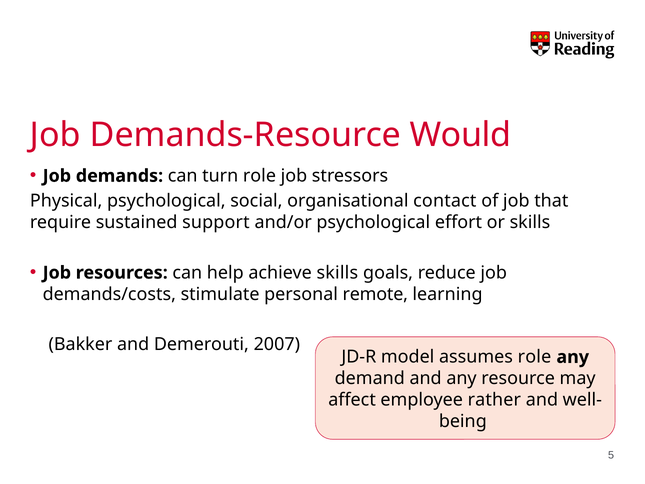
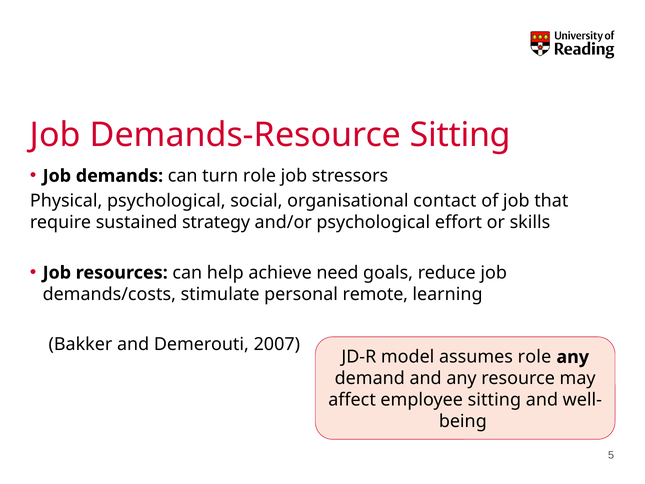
Demands-Resource Would: Would -> Sitting (460, 135)
support: support -> strategy (216, 222)
achieve skills: skills -> need (337, 273)
employee rather: rather -> sitting (494, 400)
